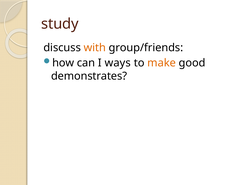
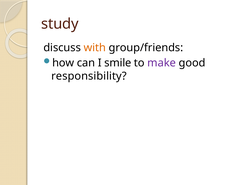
ways: ways -> smile (118, 63)
make colour: orange -> purple (162, 63)
demonstrates: demonstrates -> responsibility (89, 76)
